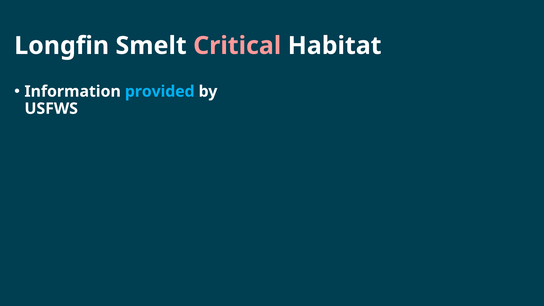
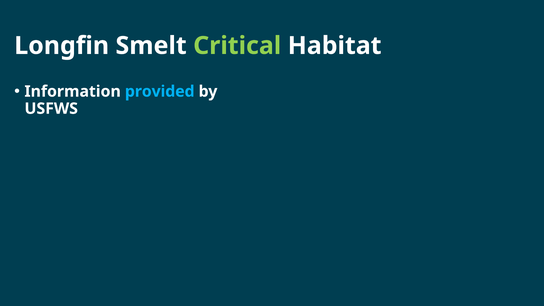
Critical colour: pink -> light green (237, 46)
